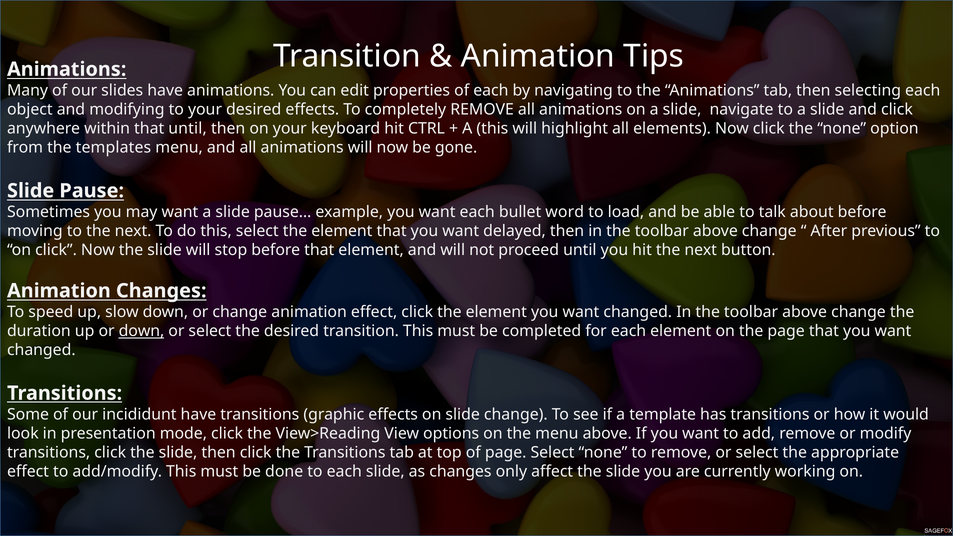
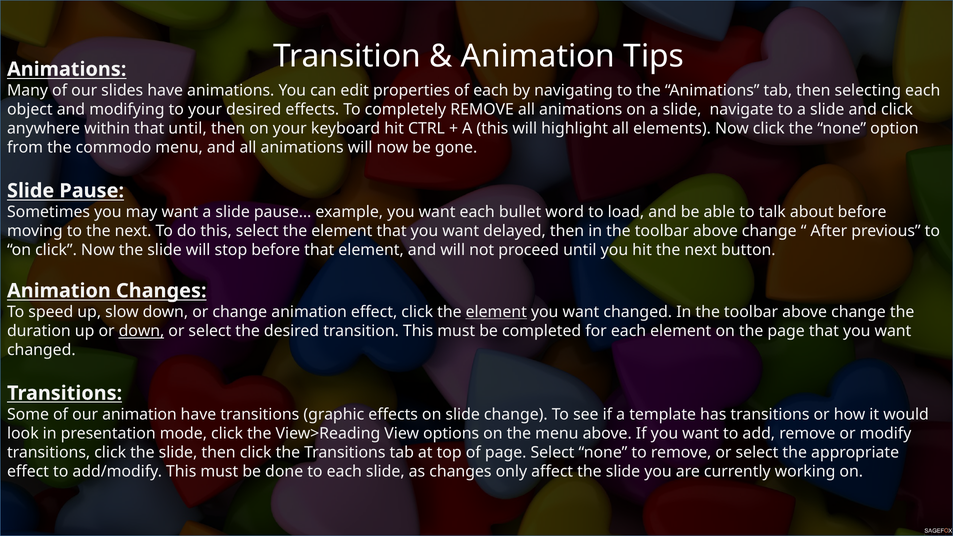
templates: templates -> commodo (114, 148)
element underline: none -> present (496, 312)
our incididunt: incididunt -> animation (139, 414)
